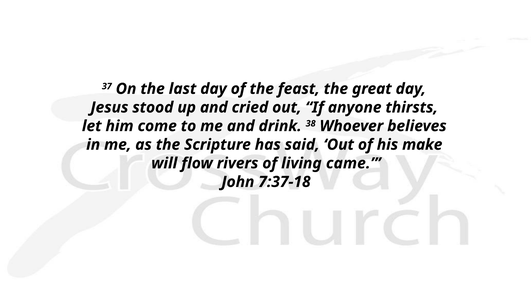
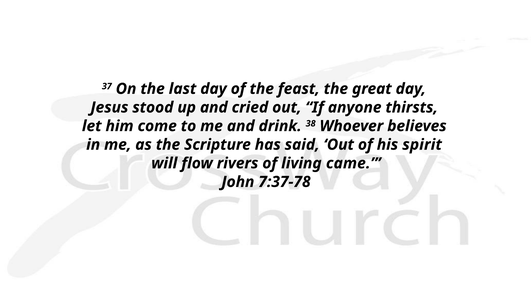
make: make -> spirit (422, 145)
7:37-18: 7:37-18 -> 7:37-78 (284, 182)
